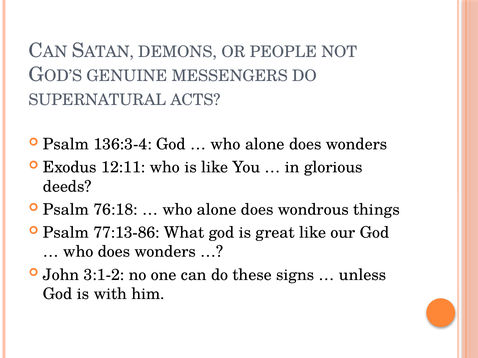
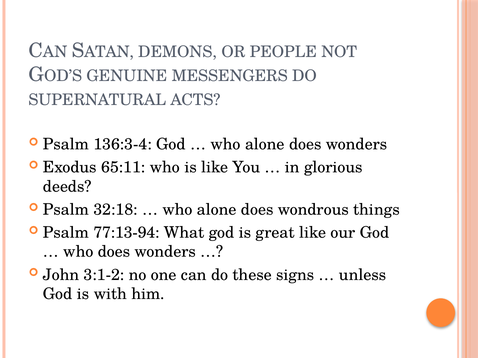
12:11: 12:11 -> 65:11 (123, 168)
76:18: 76:18 -> 32:18 (116, 210)
77:13-86: 77:13-86 -> 77:13-94 (127, 233)
